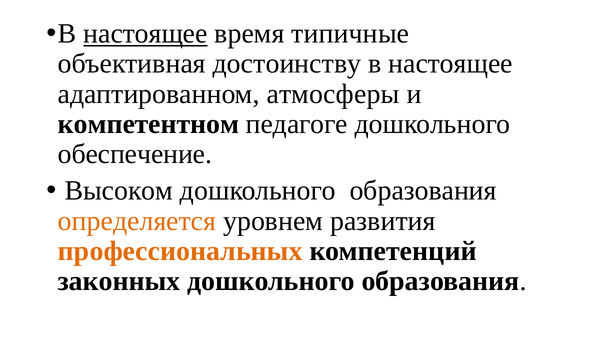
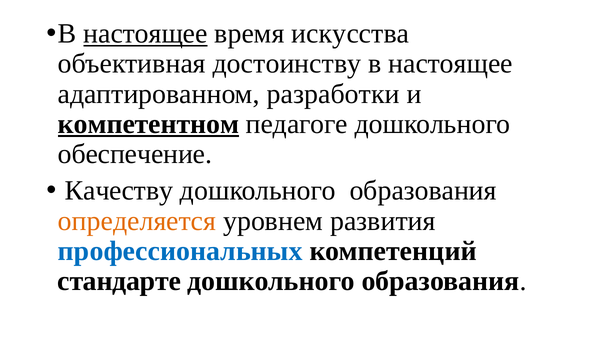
типичные: типичные -> искусства (350, 34)
атмосферы: атмосферы -> разработки (333, 94)
компетентном underline: none -> present (148, 124)
Высоком: Высоком -> Качеству (119, 191)
профессиональных colour: orange -> blue (180, 251)
законных: законных -> стандарте (119, 282)
